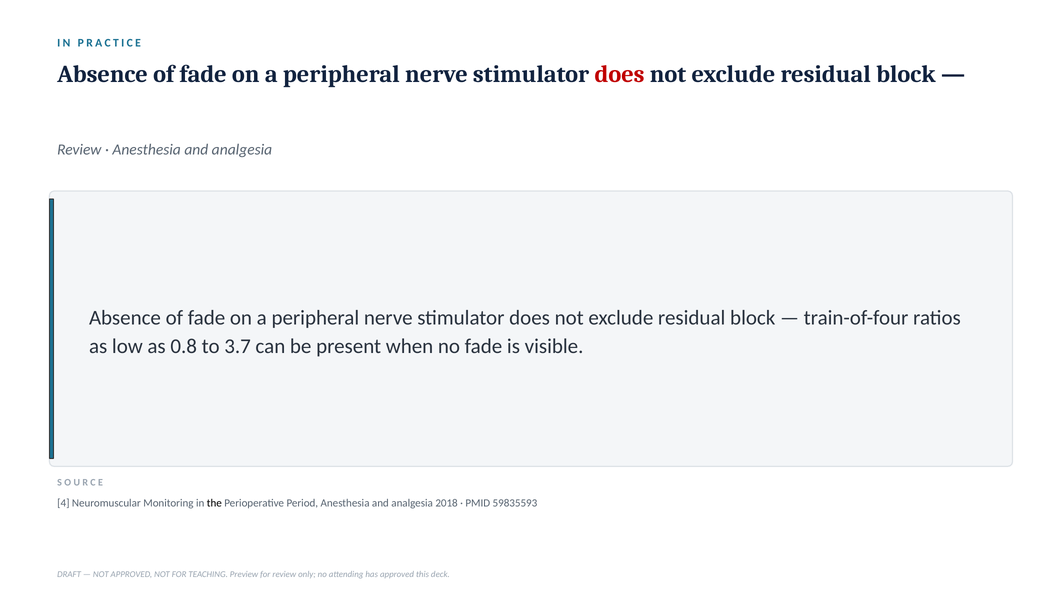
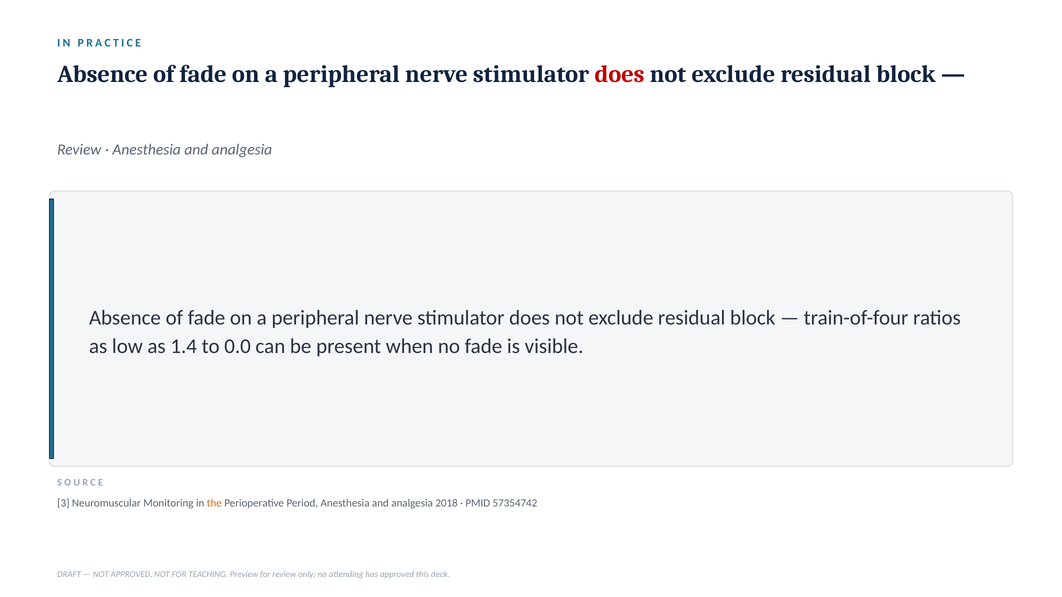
0.8: 0.8 -> 1.4 (184, 347)
3.7: 3.7 -> 0.0 (238, 347)
4: 4 -> 3 (63, 503)
the colour: black -> orange (214, 503)
59835593: 59835593 -> 57354742 (515, 503)
